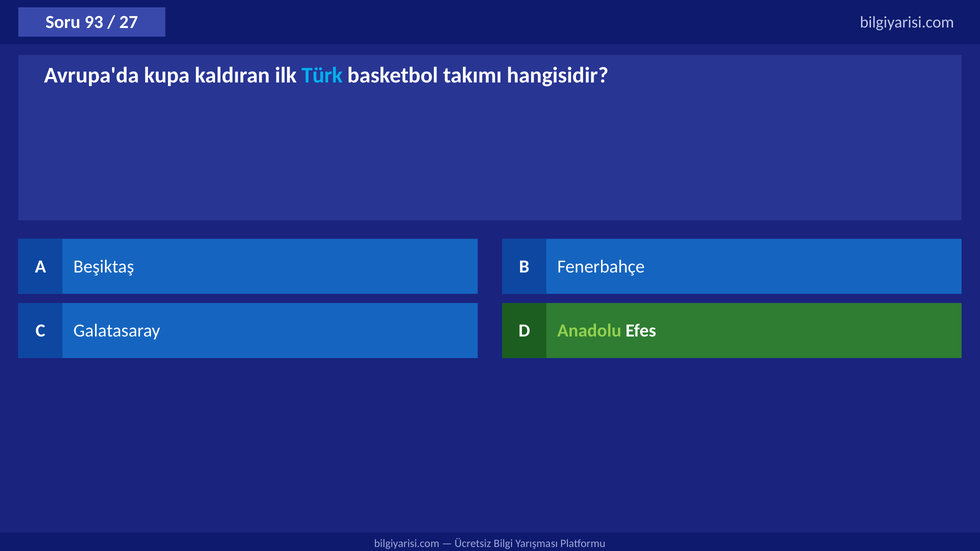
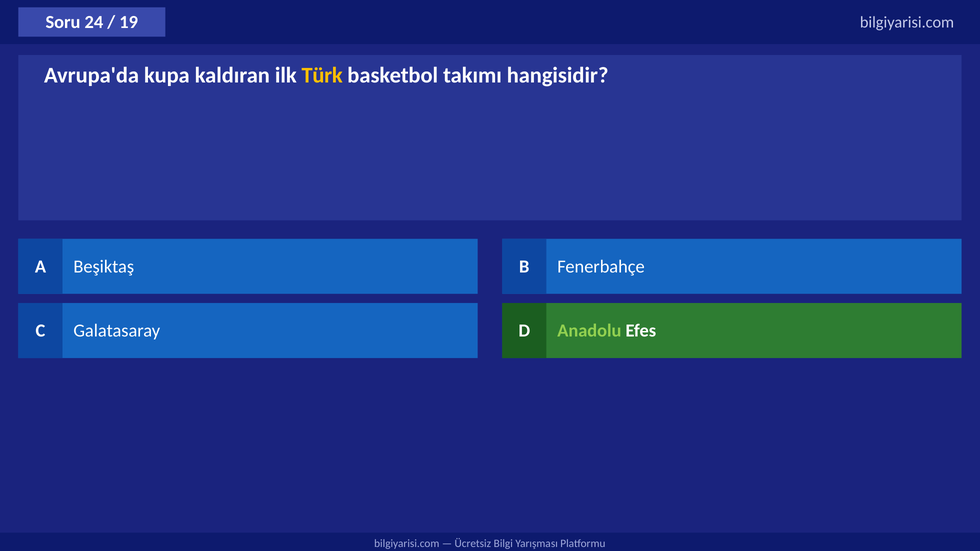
93: 93 -> 24 (94, 22)
27: 27 -> 19 (129, 22)
Türk colour: light blue -> yellow (322, 75)
